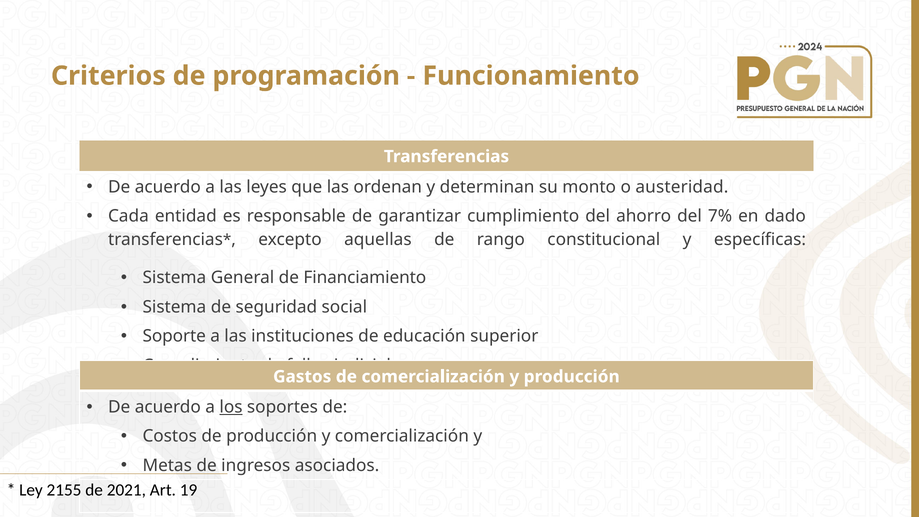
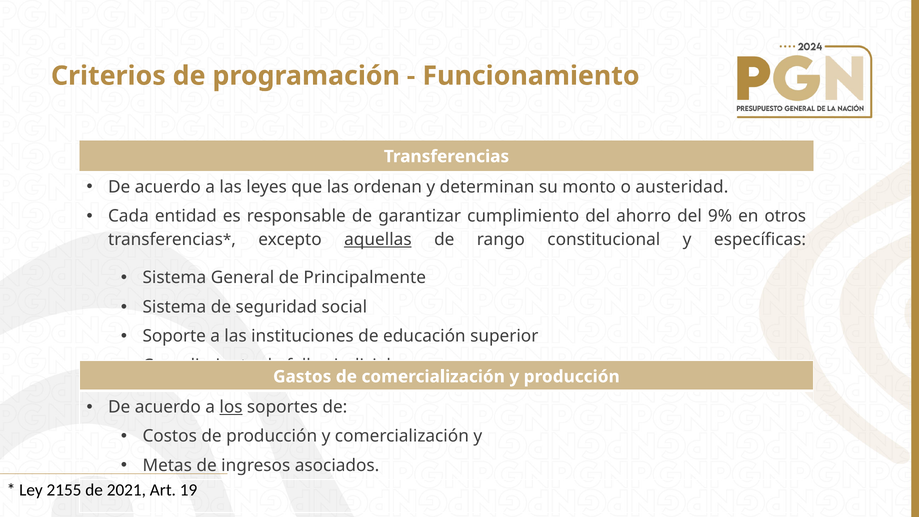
7%: 7% -> 9% (720, 216)
dado: dado -> otros (785, 216)
aquellas underline: none -> present (378, 240)
Financiamiento: Financiamiento -> Principalmente (365, 278)
